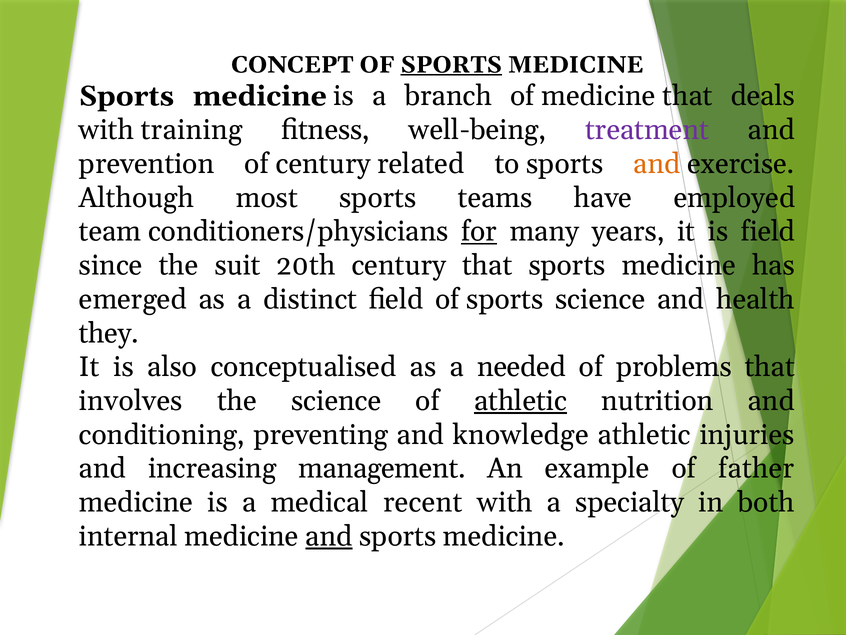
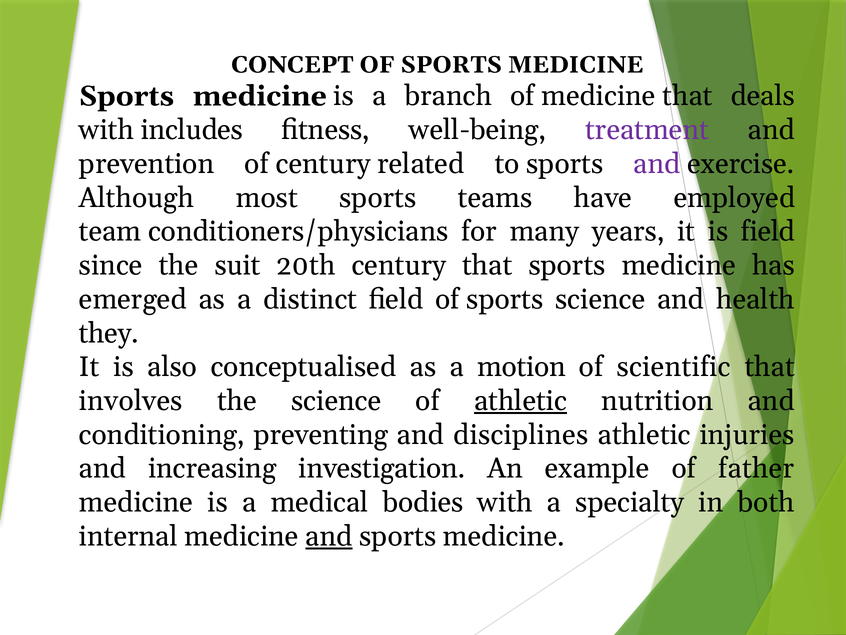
SPORTS underline: present -> none (451, 65)
training: training -> includes (192, 130)
and colour: orange -> purple (657, 164)
for underline: present -> none (479, 231)
needed: needed -> motion (522, 367)
problems: problems -> scientific (674, 367)
knowledge: knowledge -> disciplines (521, 434)
management: management -> investigation (382, 468)
recent: recent -> bodies (423, 502)
